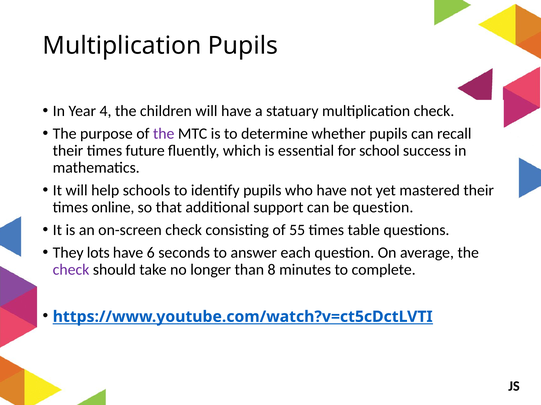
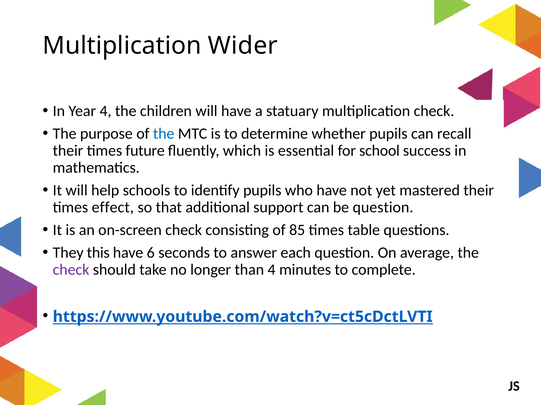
Multiplication Pupils: Pupils -> Wider (243, 46)
the colour: purple -> blue (164, 134)
online: online -> effect (113, 208)
55: 55 -> 85 (297, 230)
lots: lots -> this (98, 253)
than 8: 8 -> 4 (272, 270)
